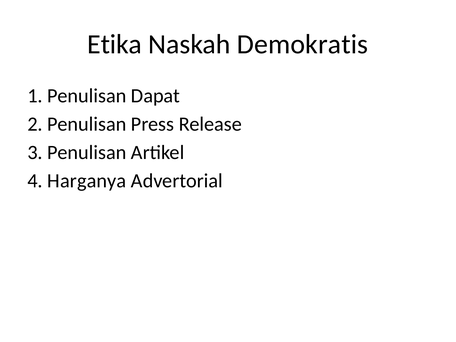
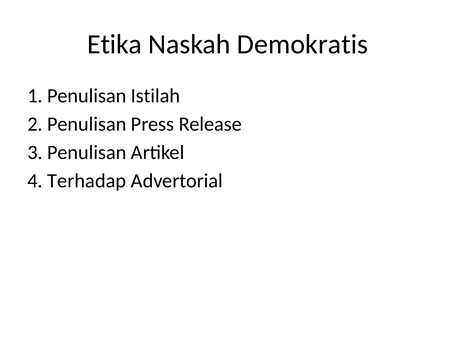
Dapat: Dapat -> Istilah (156, 96)
Harganya: Harganya -> Terhadap (87, 181)
